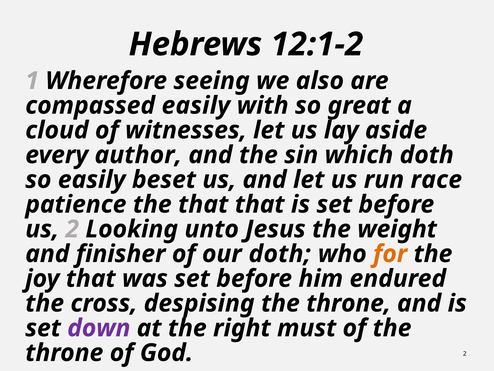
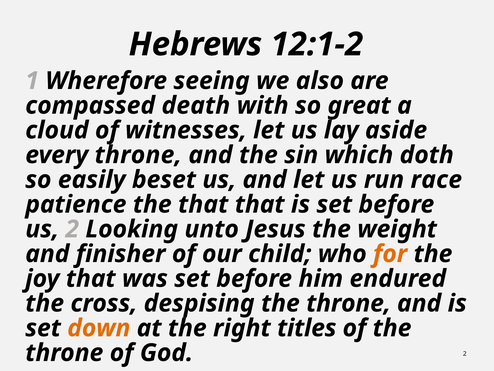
compassed easily: easily -> death (196, 105)
every author: author -> throne (138, 155)
our doth: doth -> child (280, 254)
down colour: purple -> orange (99, 328)
must: must -> titles (307, 328)
